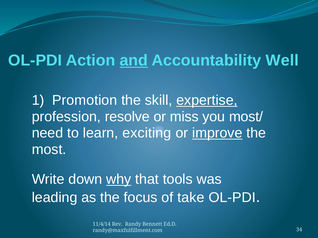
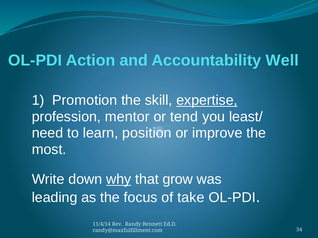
and underline: present -> none (134, 60)
resolve: resolve -> mentor (127, 117)
miss: miss -> tend (184, 117)
most/: most/ -> least/ (246, 117)
exciting: exciting -> position (147, 133)
improve underline: present -> none (217, 133)
tools: tools -> grow (178, 180)
